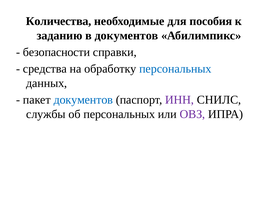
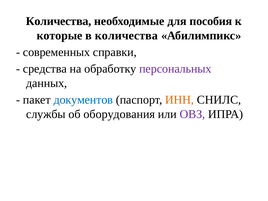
заданию: заданию -> которые (60, 35)
в документов: документов -> количества (126, 35)
безопасности: безопасности -> современных (57, 52)
персональных colour: blue -> purple (175, 69)
ИНН colour: purple -> orange (180, 100)
об персональных: персональных -> оборудования (119, 114)
